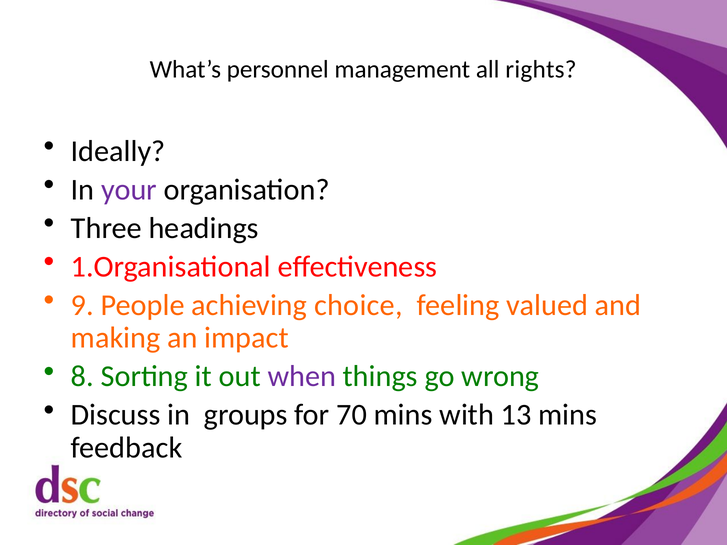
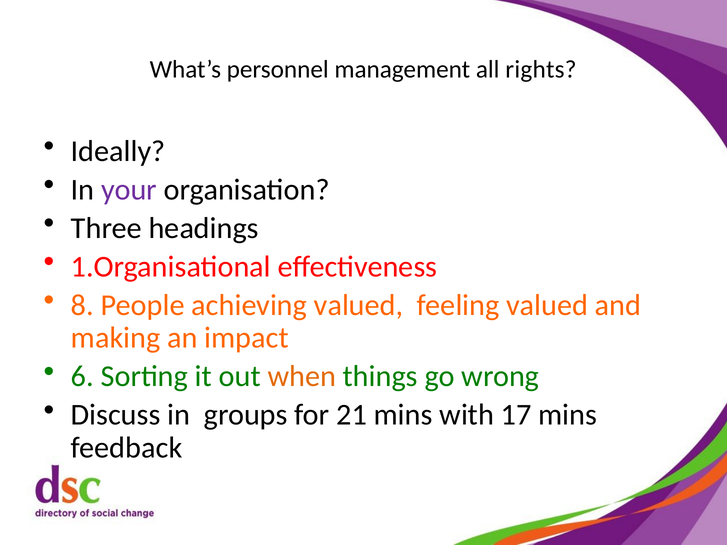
9: 9 -> 8 (82, 305)
achieving choice: choice -> valued (359, 305)
8: 8 -> 6 (82, 376)
when colour: purple -> orange (302, 376)
70: 70 -> 21 (352, 415)
13: 13 -> 17 (516, 415)
